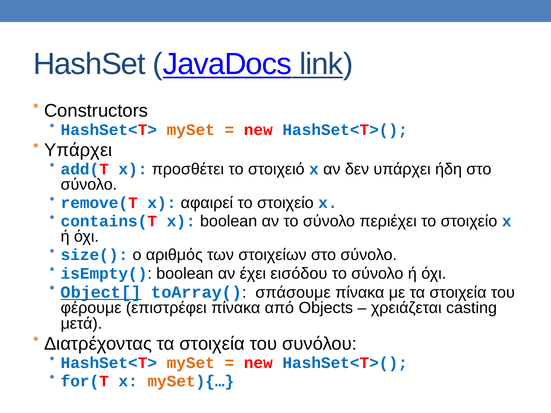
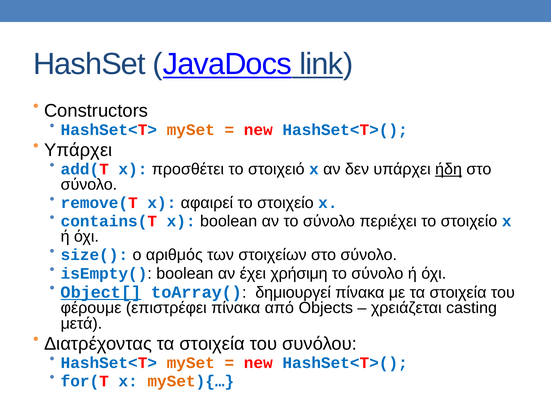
ήδη underline: none -> present (449, 169)
εισόδου: εισόδου -> χρήσιμη (299, 274)
σπάσουμε: σπάσουμε -> δημιουργεί (293, 293)
